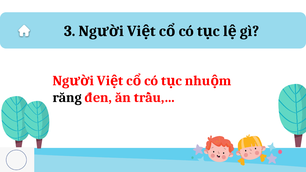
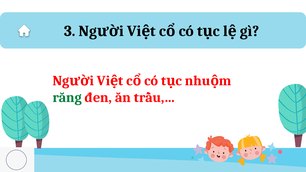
răng colour: black -> green (67, 98)
